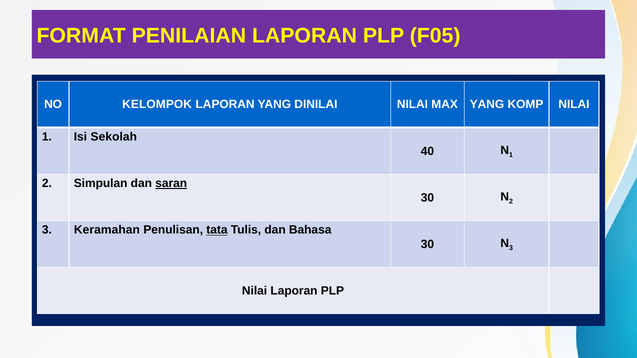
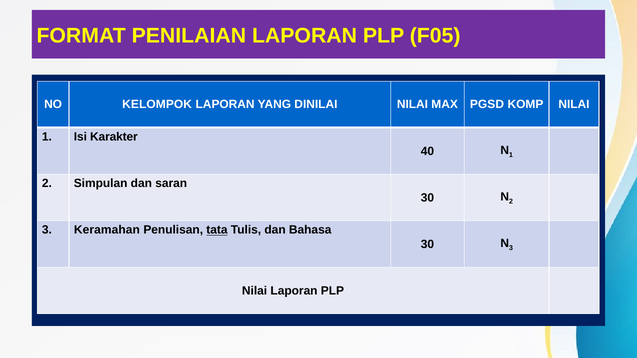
MAX YANG: YANG -> PGSD (487, 105)
Sekolah: Sekolah -> Karakter (114, 137)
saran underline: present -> none (171, 184)
